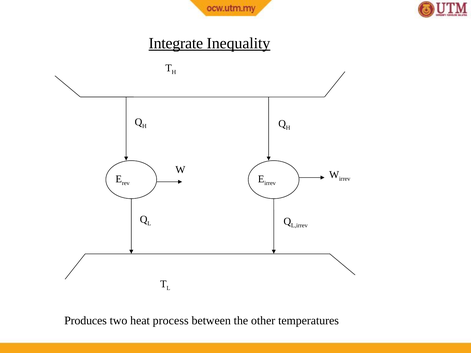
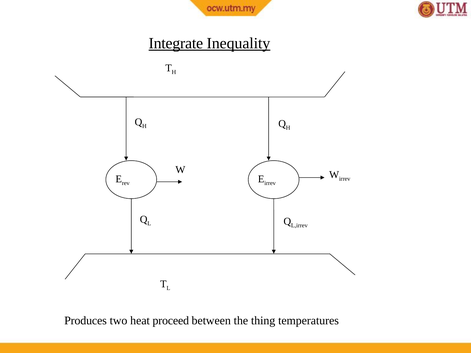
process: process -> proceed (171, 321)
other: other -> thing (263, 321)
